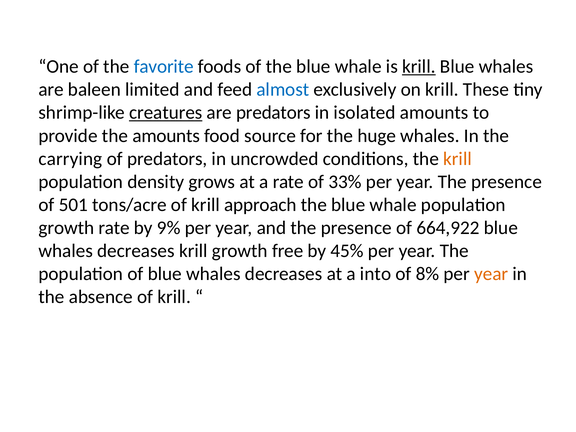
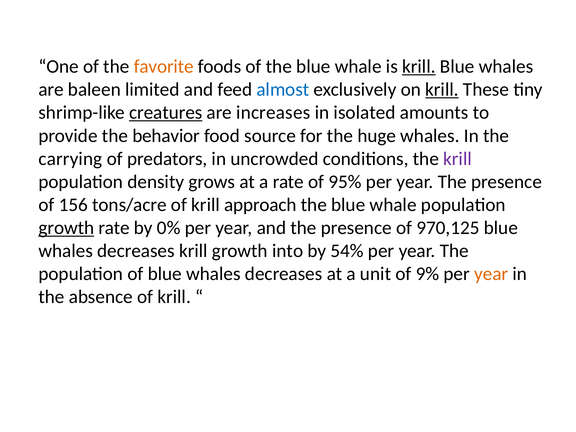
favorite colour: blue -> orange (164, 67)
krill underline: none -> present (442, 90)
are predators: predators -> increases (273, 113)
the amounts: amounts -> behavior (166, 136)
krill colour: orange -> purple (458, 159)
33%: 33% -> 95% (345, 182)
501: 501 -> 156 (73, 205)
growth underline: none -> present (66, 228)
9%: 9% -> 0% (169, 228)
664,922: 664,922 -> 970,125 (448, 228)
free: free -> into (288, 251)
45%: 45% -> 54% (347, 251)
into: into -> unit (376, 274)
8%: 8% -> 9% (428, 274)
